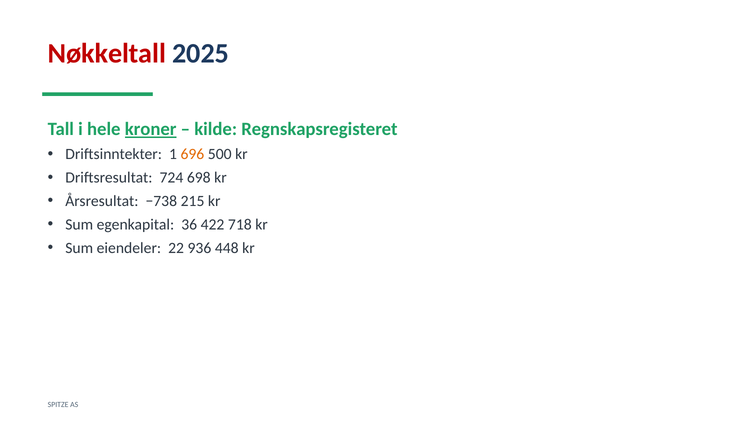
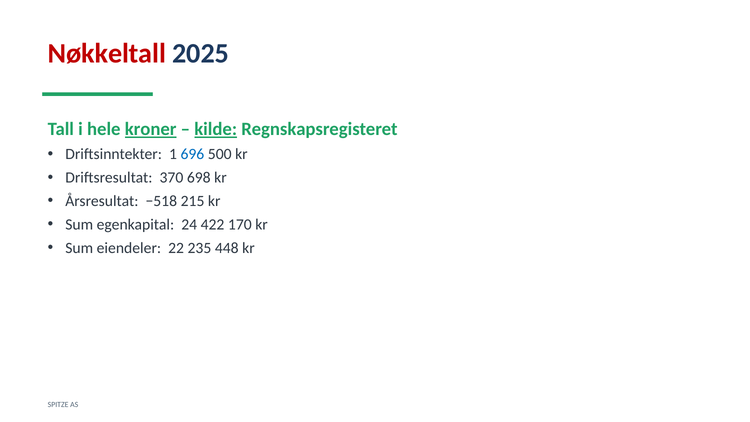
kilde underline: none -> present (216, 129)
696 colour: orange -> blue (192, 154)
724: 724 -> 370 (171, 178)
−738: −738 -> −518 (161, 201)
36: 36 -> 24 (189, 225)
718: 718 -> 170 (240, 225)
936: 936 -> 235 (199, 248)
